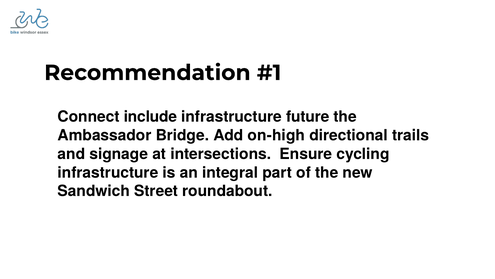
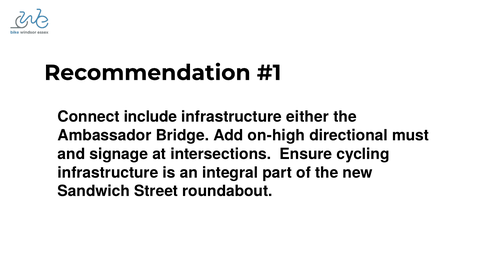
future: future -> either (308, 117)
trails: trails -> must (411, 135)
